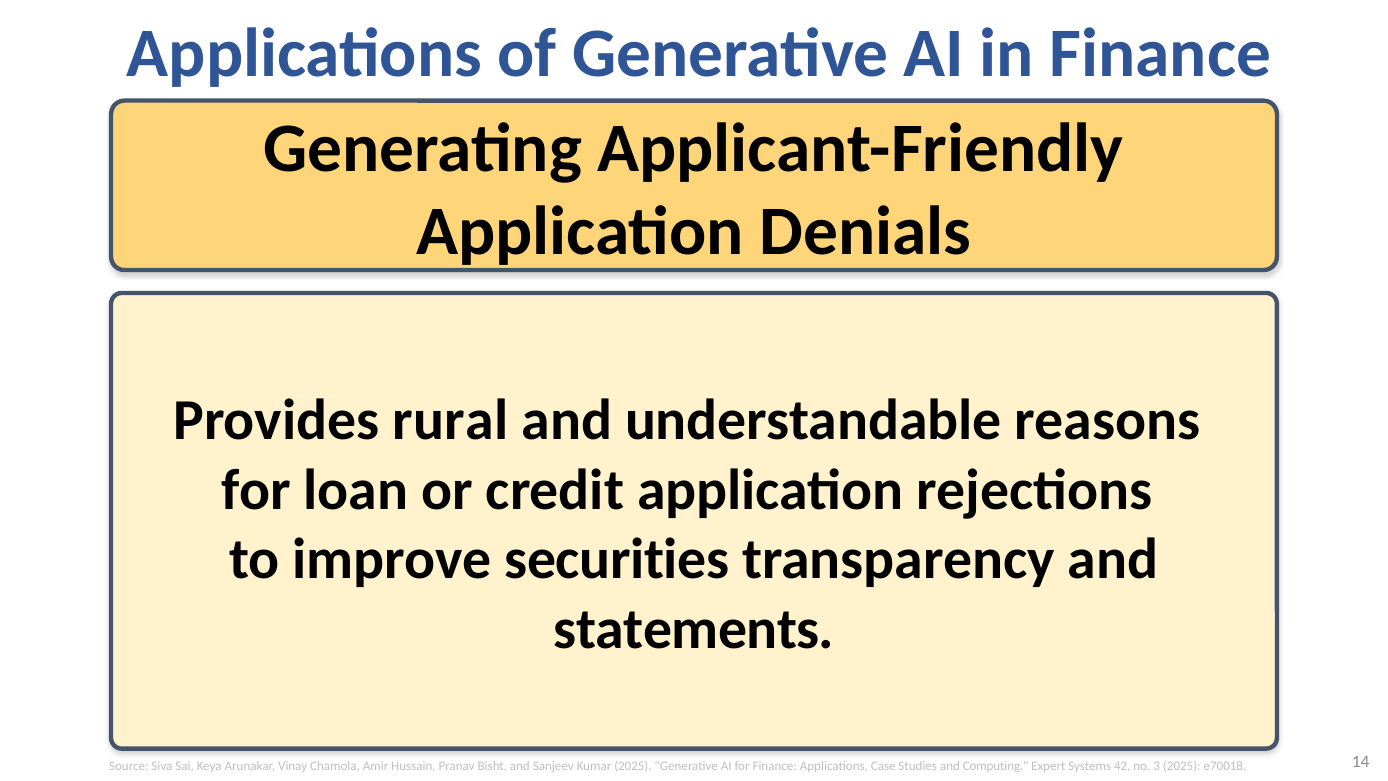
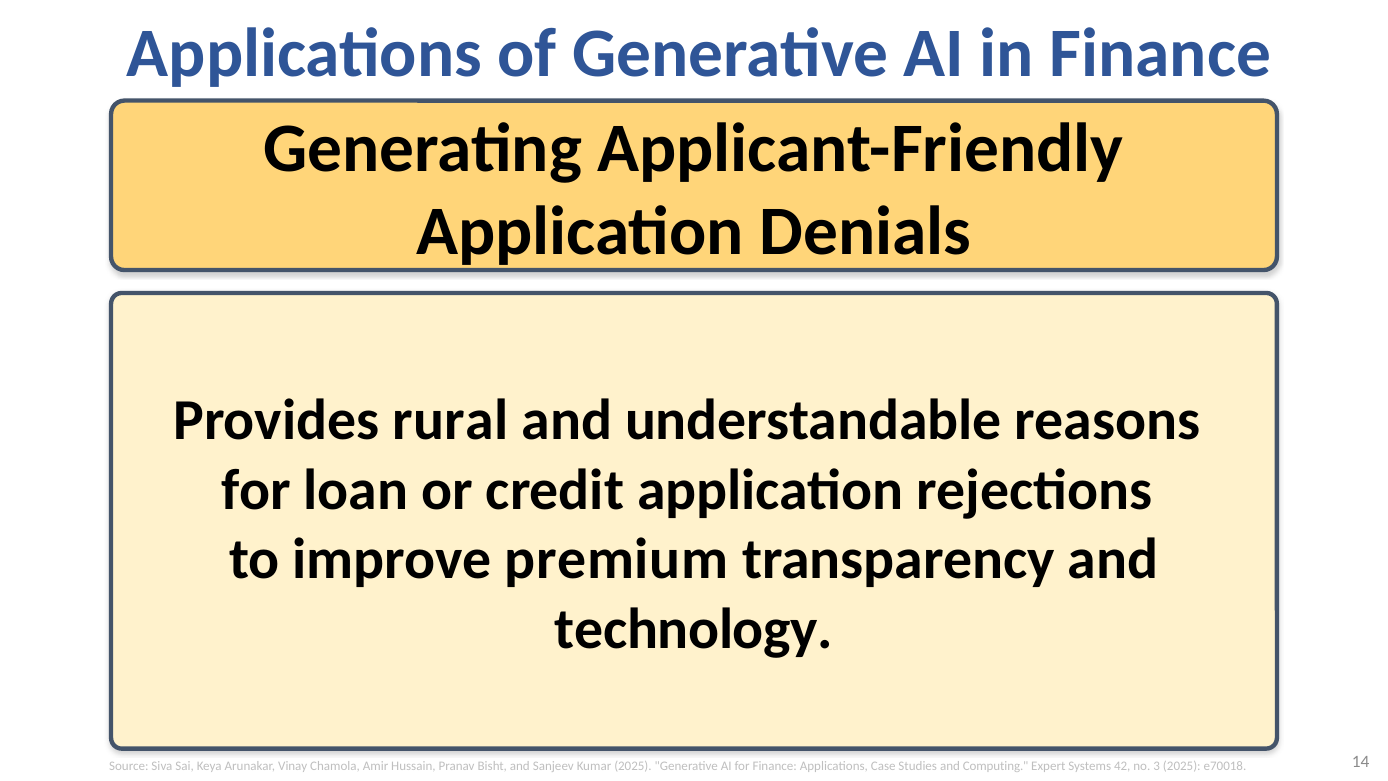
securities: securities -> premium (616, 559)
statements: statements -> technology (694, 629)
